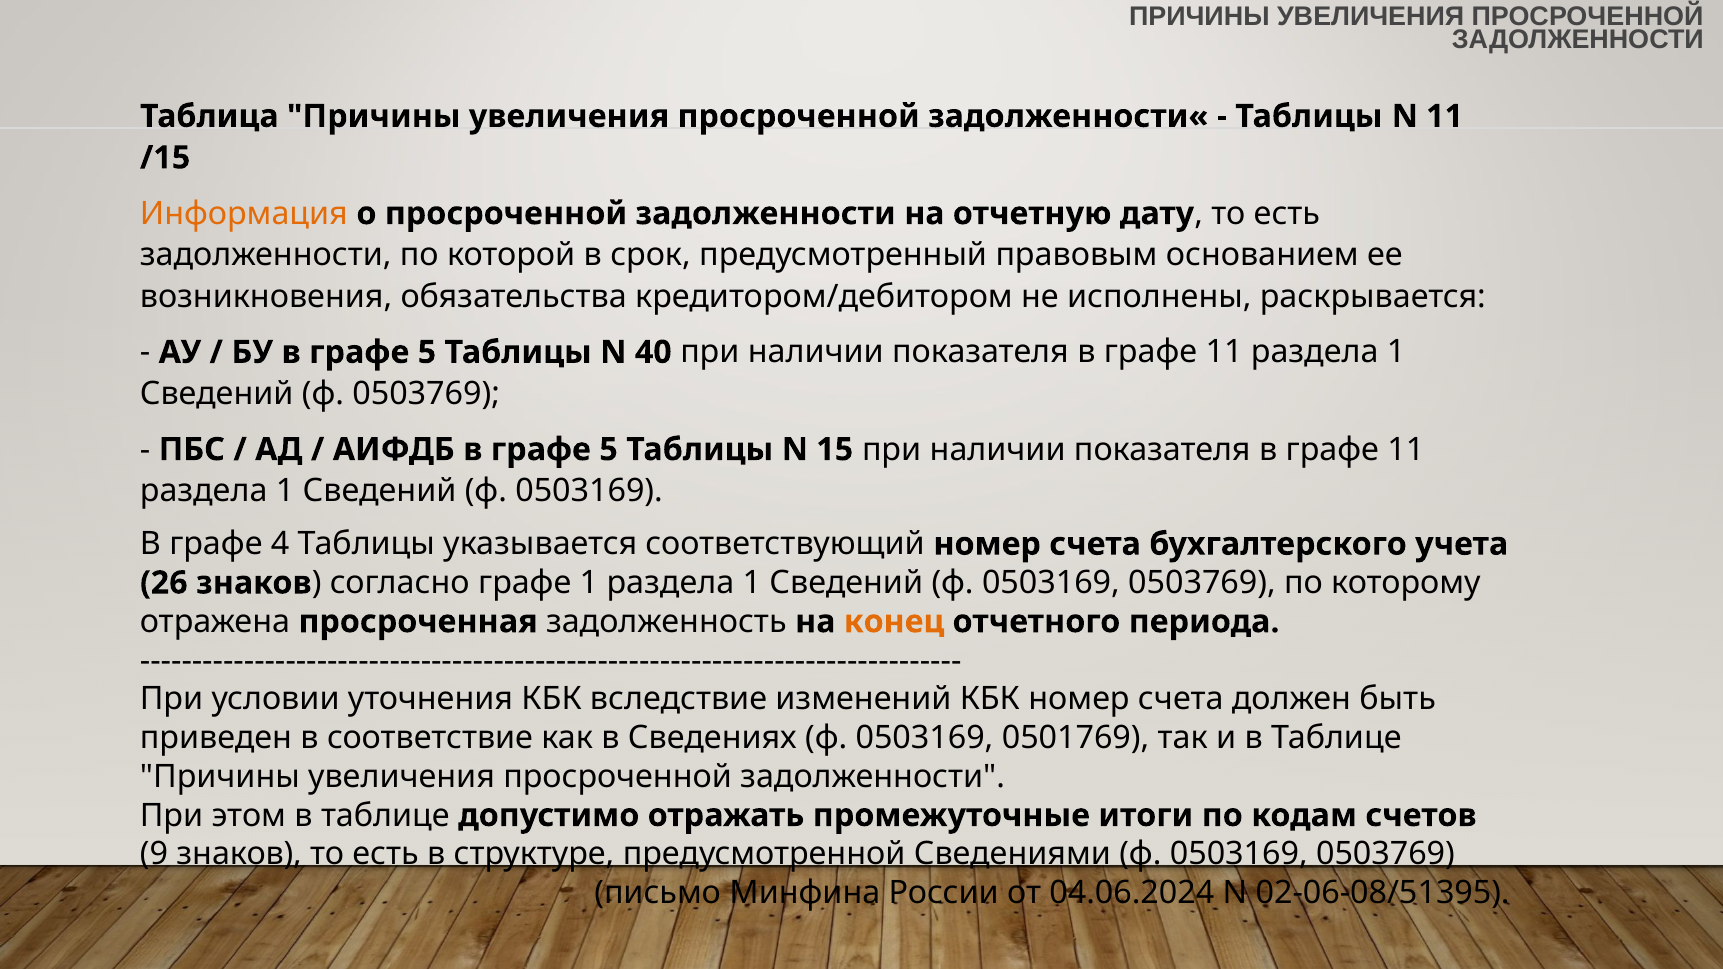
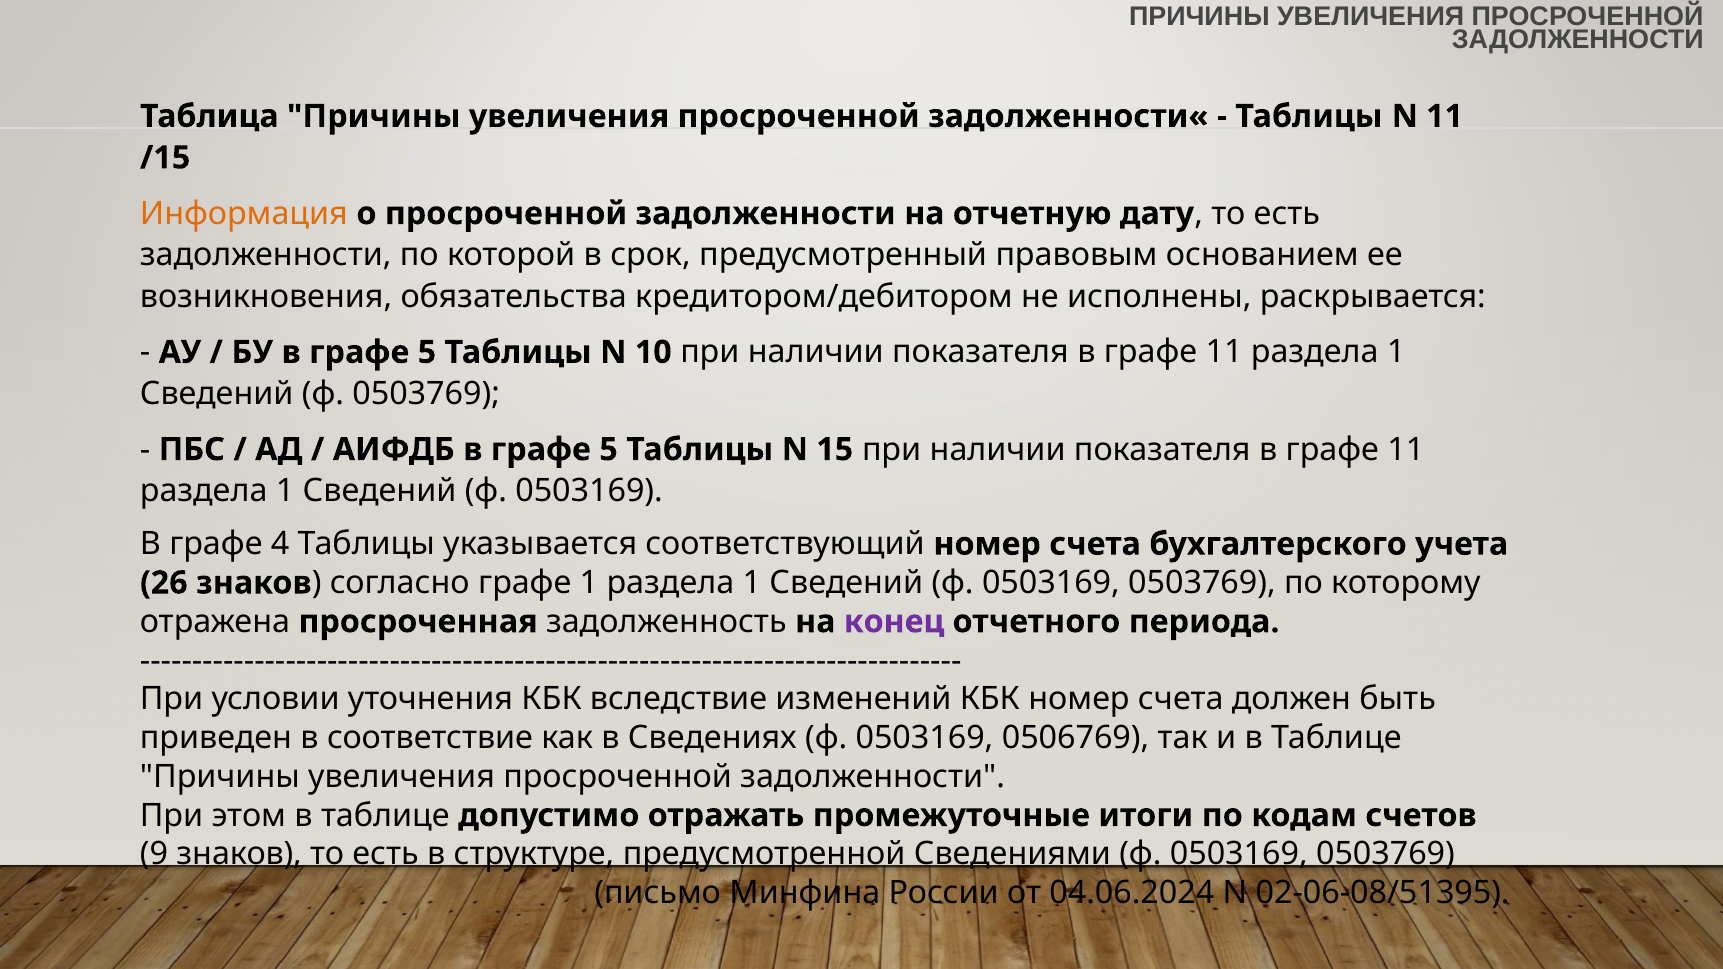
40: 40 -> 10 (653, 352)
конец colour: orange -> purple (894, 622)
0501769: 0501769 -> 0506769 (1076, 738)
